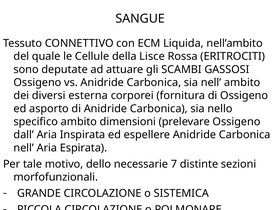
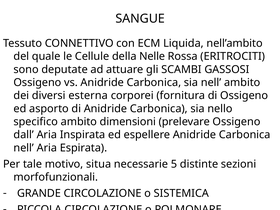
Lisce: Lisce -> Nelle (152, 56)
dello: dello -> situa (99, 164)
7: 7 -> 5 (174, 164)
